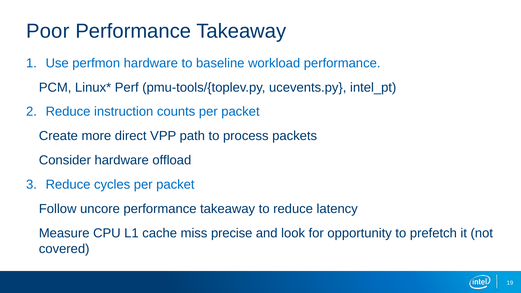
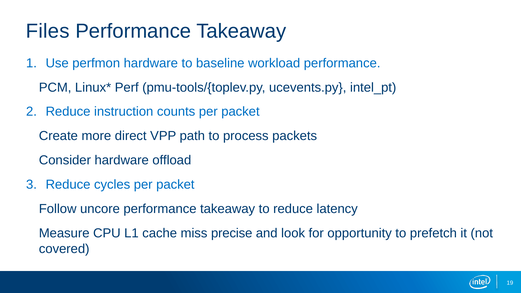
Poor: Poor -> Files (48, 31)
